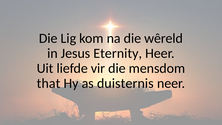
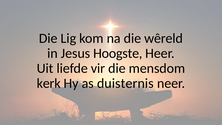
Eternity: Eternity -> Hoogste (118, 53)
that: that -> kerk (49, 83)
